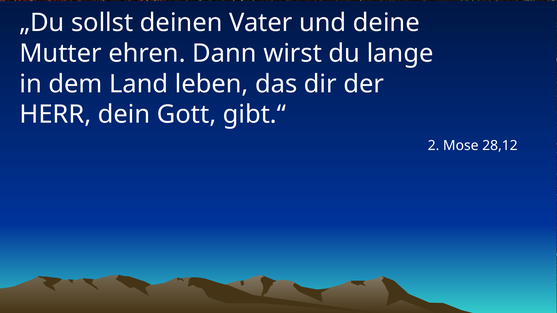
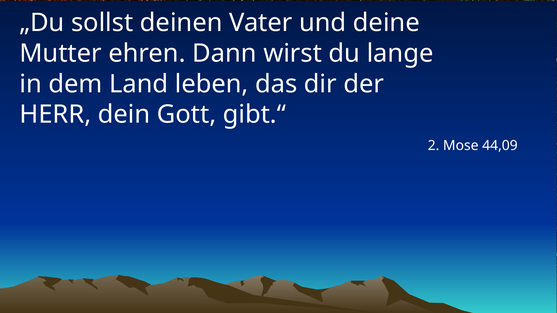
28,12: 28,12 -> 44,09 (500, 146)
